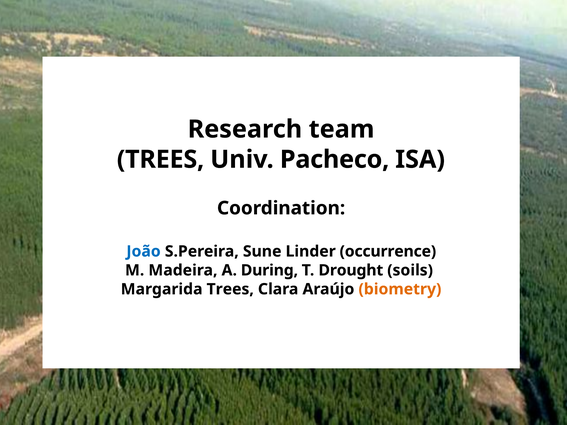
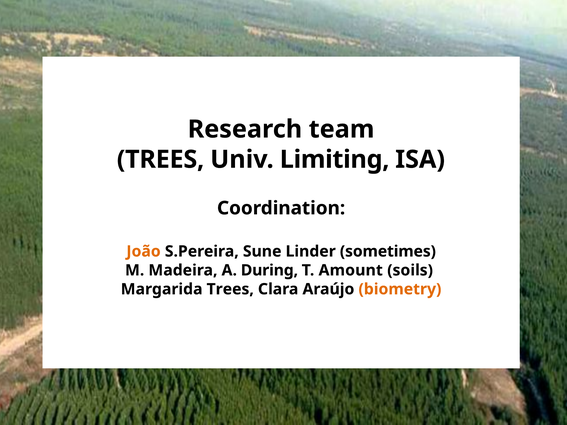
Pacheco: Pacheco -> Limiting (335, 160)
João colour: blue -> orange (144, 252)
occurrence: occurrence -> sometimes (388, 252)
Drought: Drought -> Amount (351, 270)
